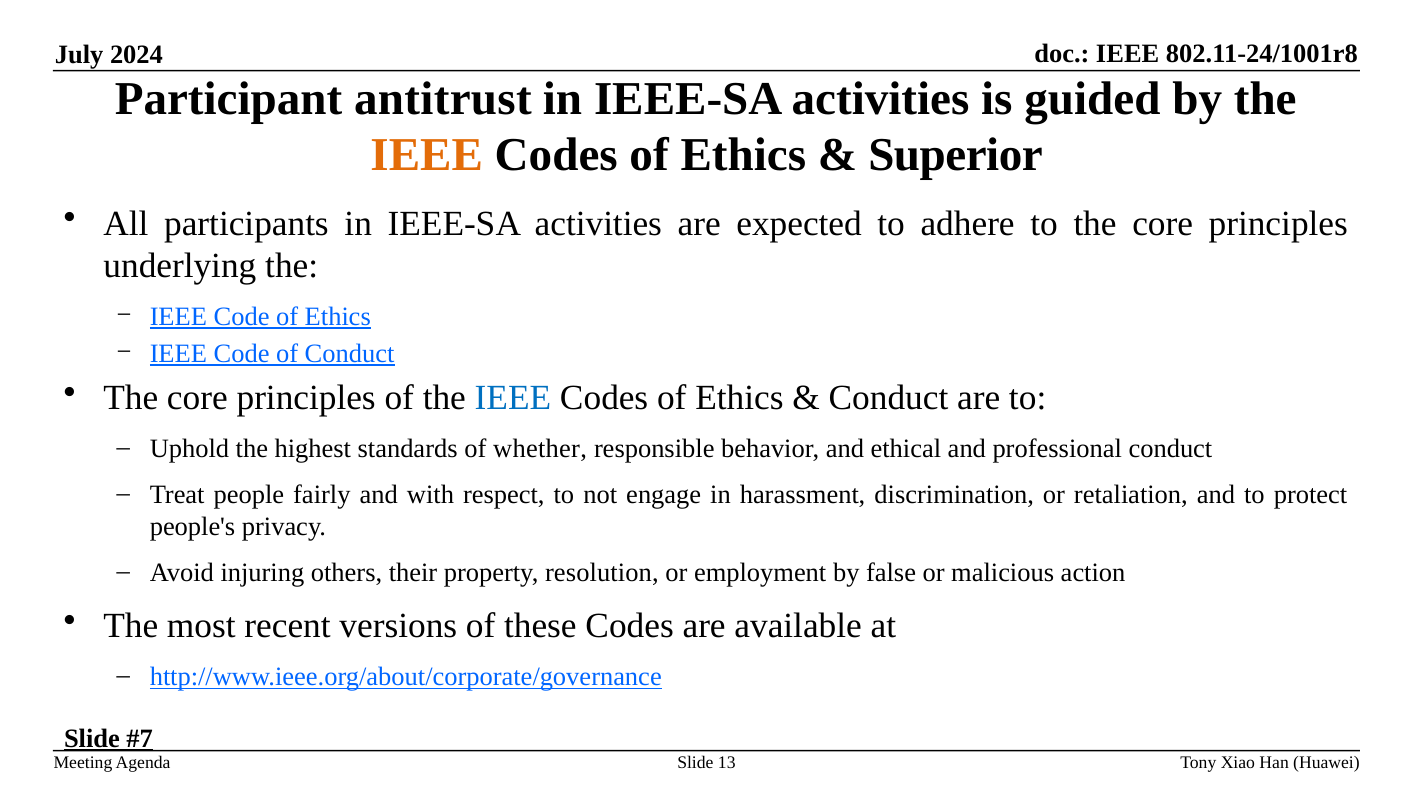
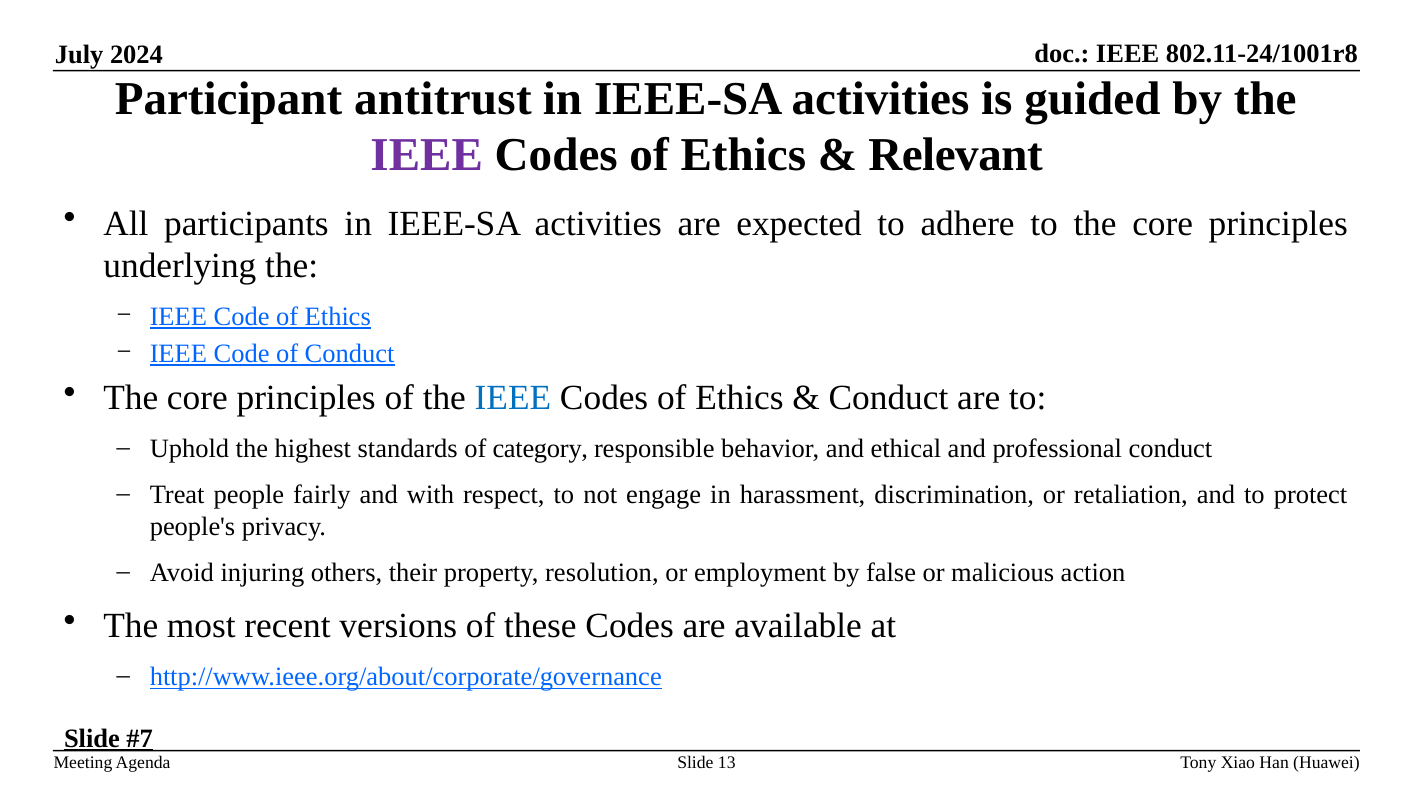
IEEE colour: orange -> purple (427, 155)
Superior: Superior -> Relevant (956, 155)
whether: whether -> category (540, 449)
